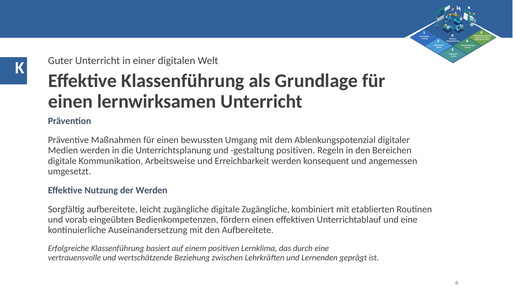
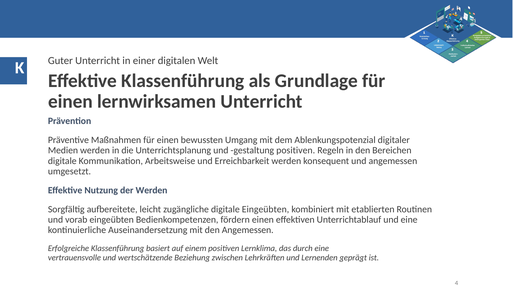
digitale Zugängliche: Zugängliche -> Eingeübten (266, 209)
den Aufbereitete: Aufbereitete -> Angemessen (248, 230)
